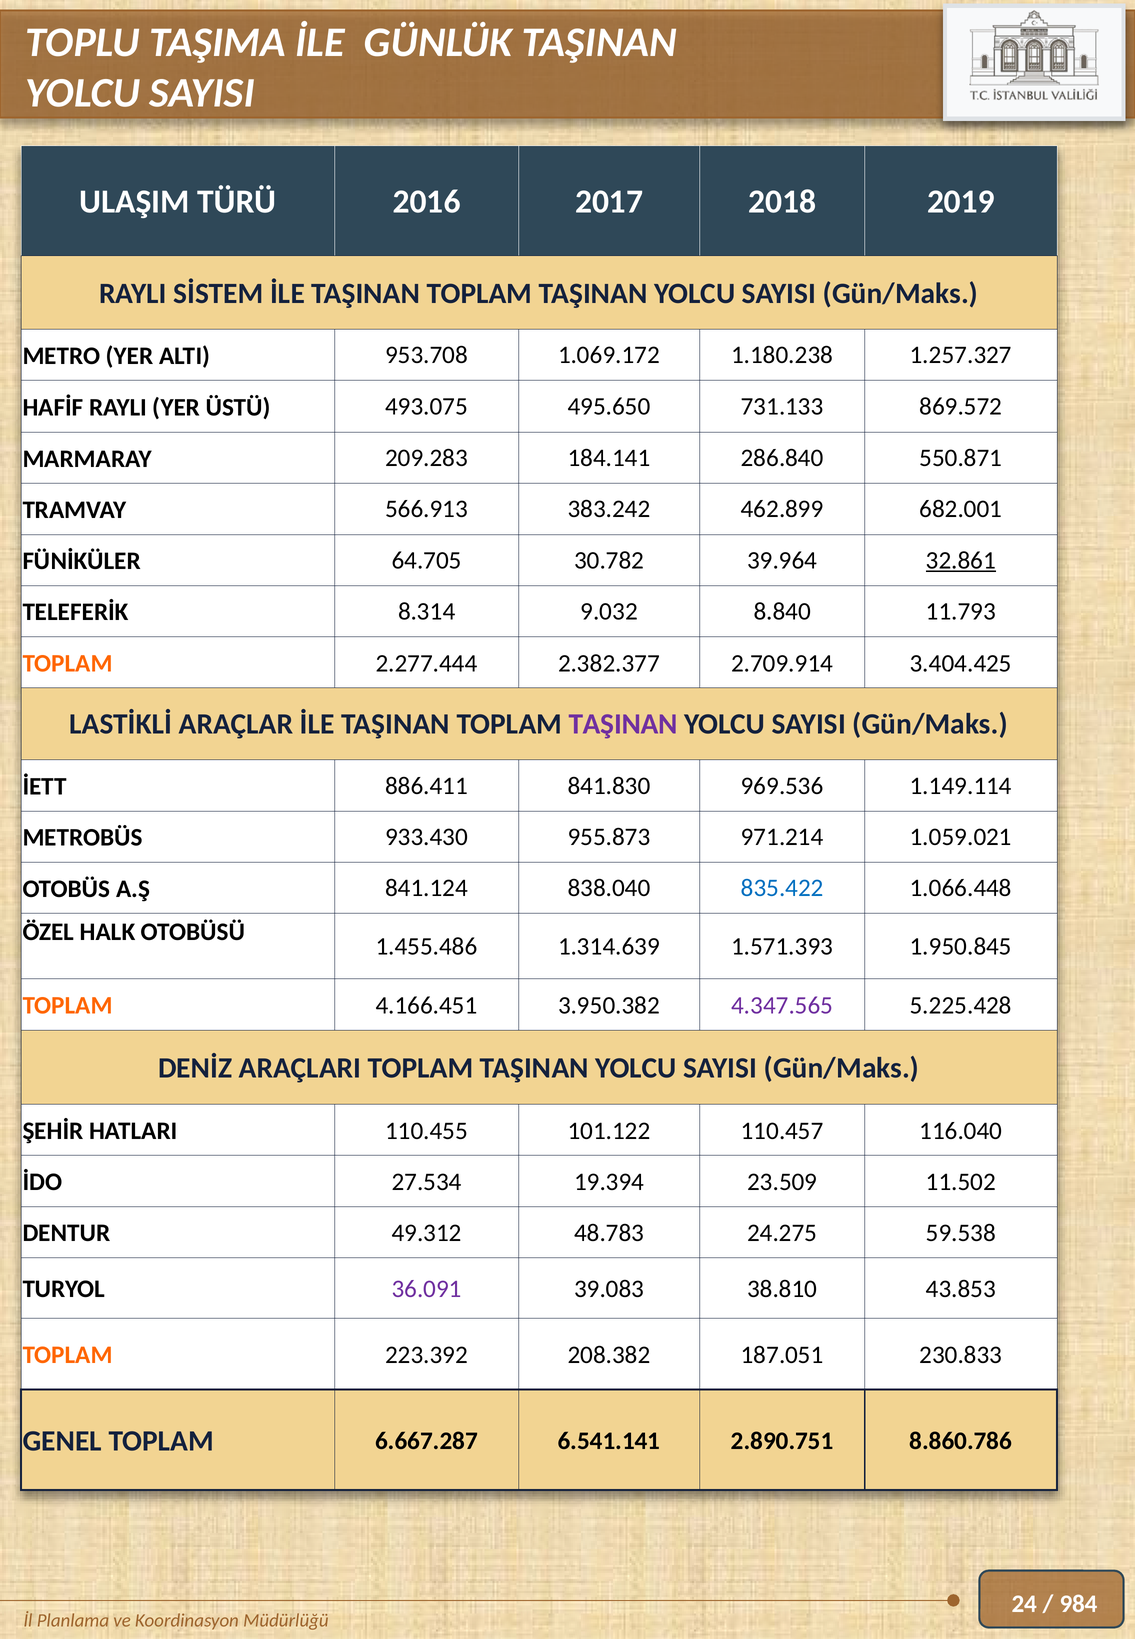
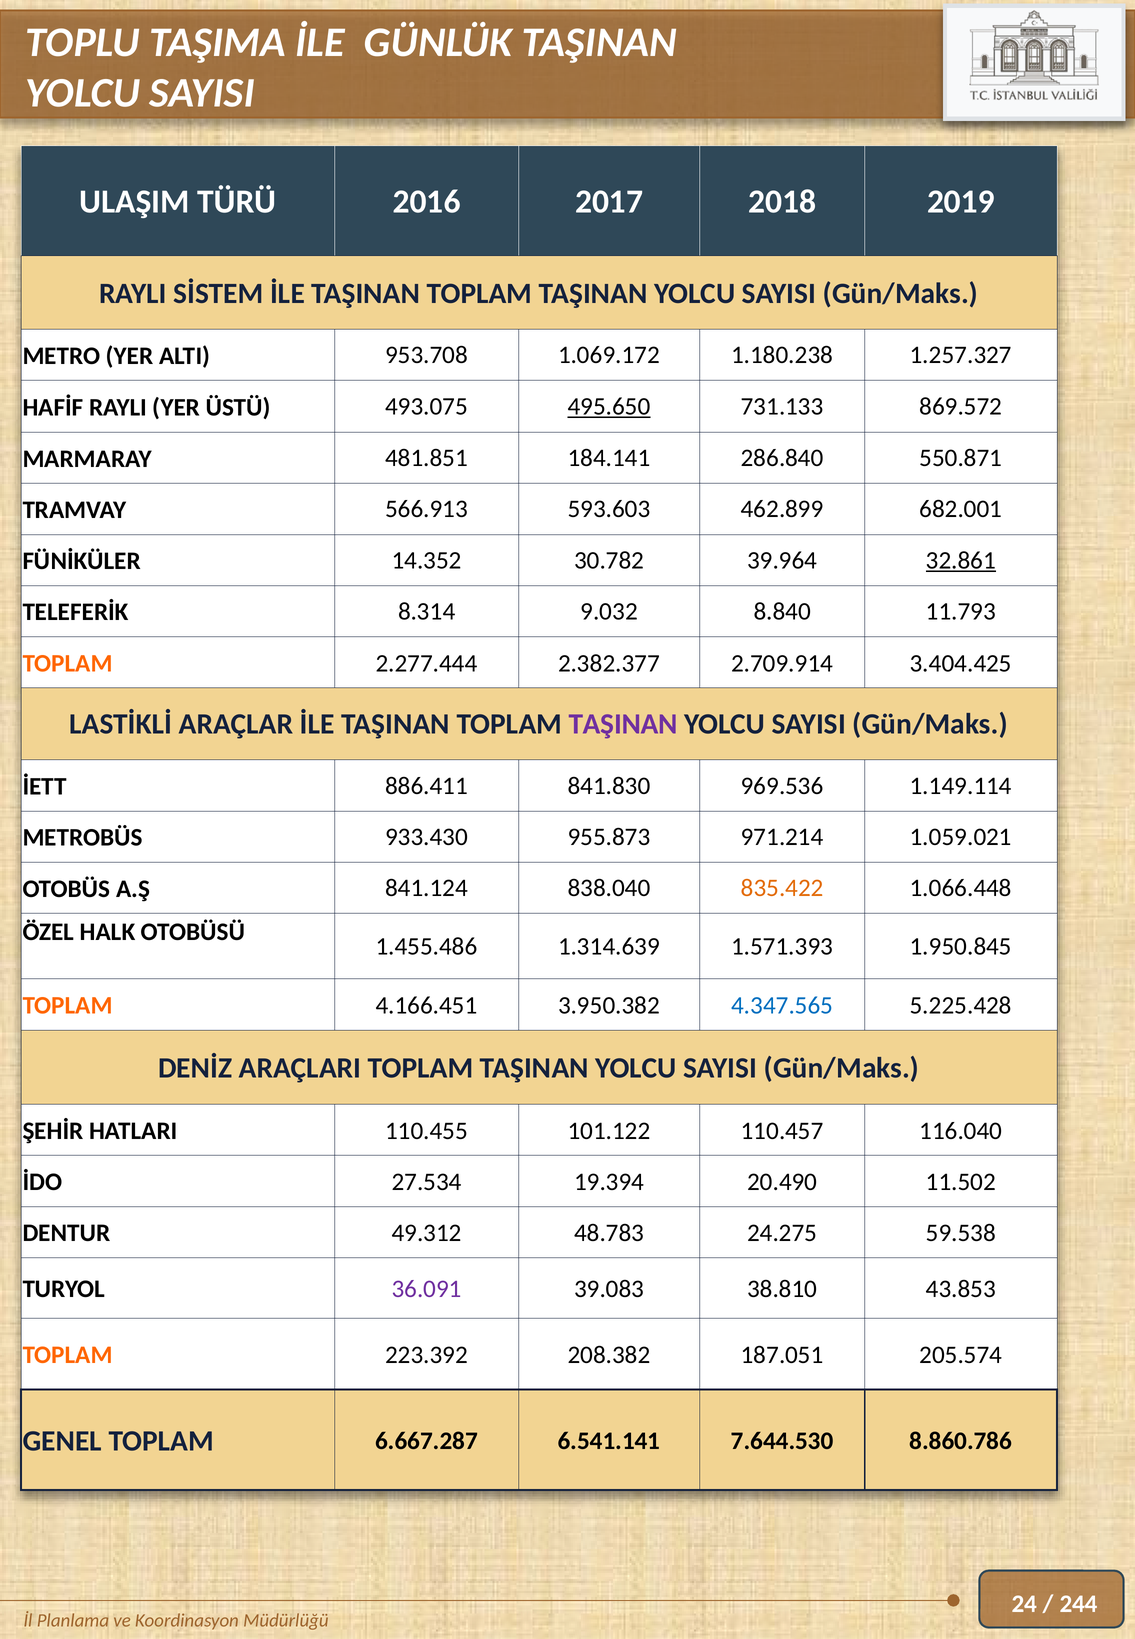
495.650 underline: none -> present (609, 407)
209.283: 209.283 -> 481.851 (427, 458)
383.242: 383.242 -> 593.603 (609, 509)
64.705: 64.705 -> 14.352 (427, 560)
835.422 colour: blue -> orange (782, 888)
4.347.565 colour: purple -> blue (782, 1006)
23.509: 23.509 -> 20.490 (782, 1182)
230.833: 230.833 -> 205.574 (961, 1355)
2.890.751: 2.890.751 -> 7.644.530 (782, 1441)
984: 984 -> 244 (1079, 1604)
